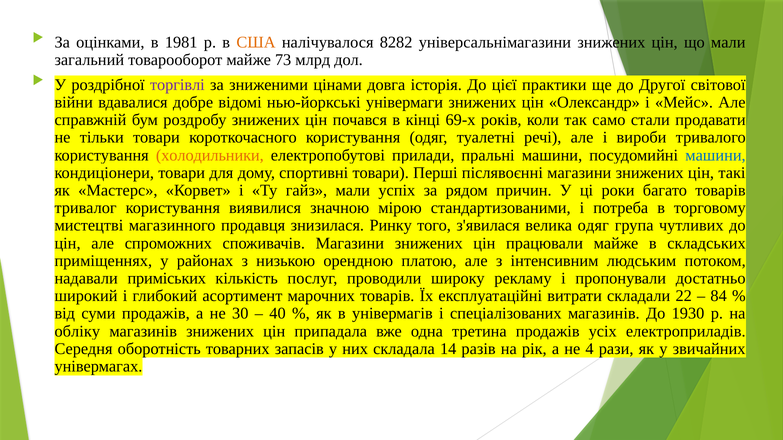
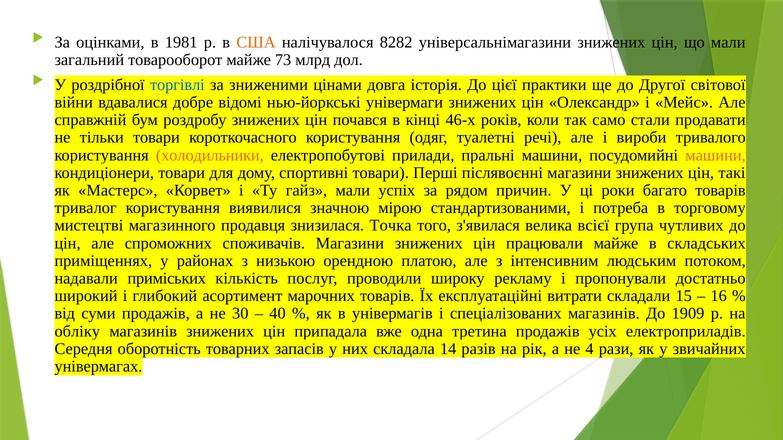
торгівлі colour: purple -> blue (177, 85)
69-х: 69-х -> 46-х (461, 120)
машини colour: blue -> orange (716, 155)
Ринку: Ринку -> Точка (391, 226)
велика одяг: одяг -> всієї (593, 226)
22: 22 -> 15 (684, 296)
84: 84 -> 16 (719, 296)
1930: 1930 -> 1909 (688, 314)
